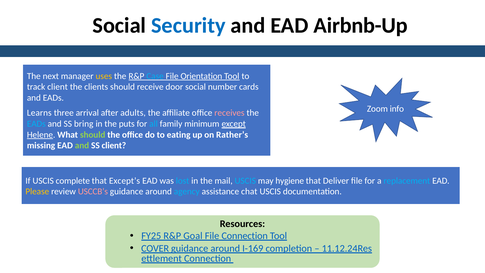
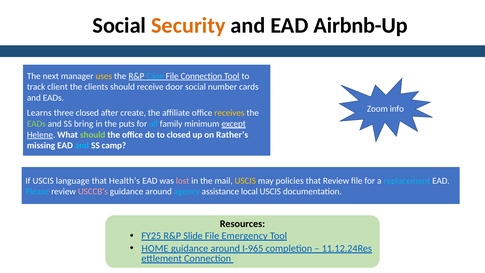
Security colour: blue -> orange (188, 26)
File Orientation: Orientation -> Connection (201, 76)
three arrival: arrival -> closed (87, 113)
adults: adults -> create (133, 113)
receives colour: pink -> yellow (229, 113)
EADs colour: light blue -> light green (36, 124)
to eating: eating -> closed (179, 135)
and colour: light green -> light blue (82, 145)
SS client: client -> camp (114, 145)
complete: complete -> language (73, 181)
Except’s: Except’s -> Health’s (125, 181)
lost colour: light blue -> pink (183, 181)
USCIS colour: light blue -> yellow (245, 181)
hygiene: hygiene -> policies (290, 181)
that Deliver: Deliver -> Review (336, 181)
Please colour: yellow -> light blue (37, 192)
chat: chat -> local (249, 192)
Goal: Goal -> Slide (193, 236)
File Connection: Connection -> Emergency (245, 236)
COVER: COVER -> HOME (155, 248)
I-169: I-169 -> I-965 (253, 248)
